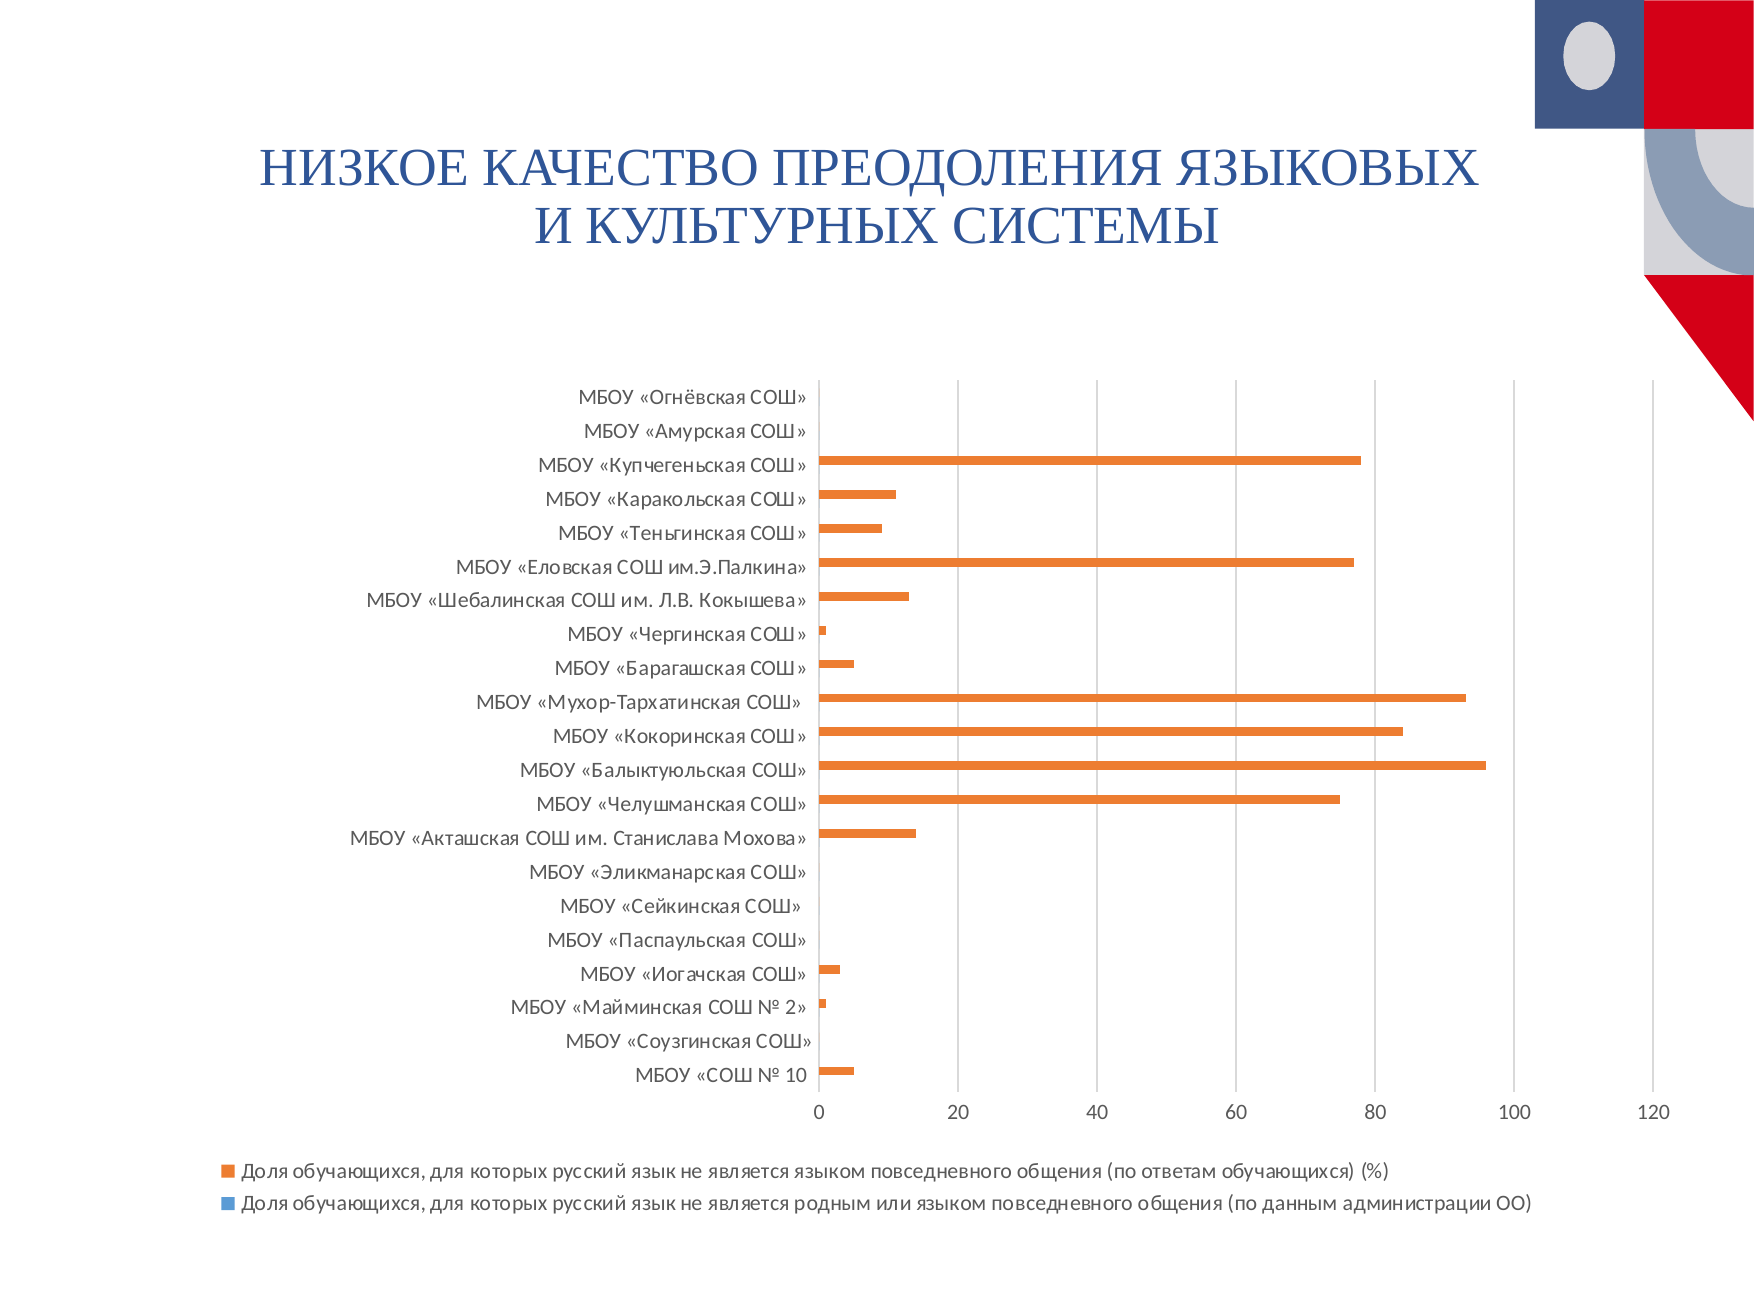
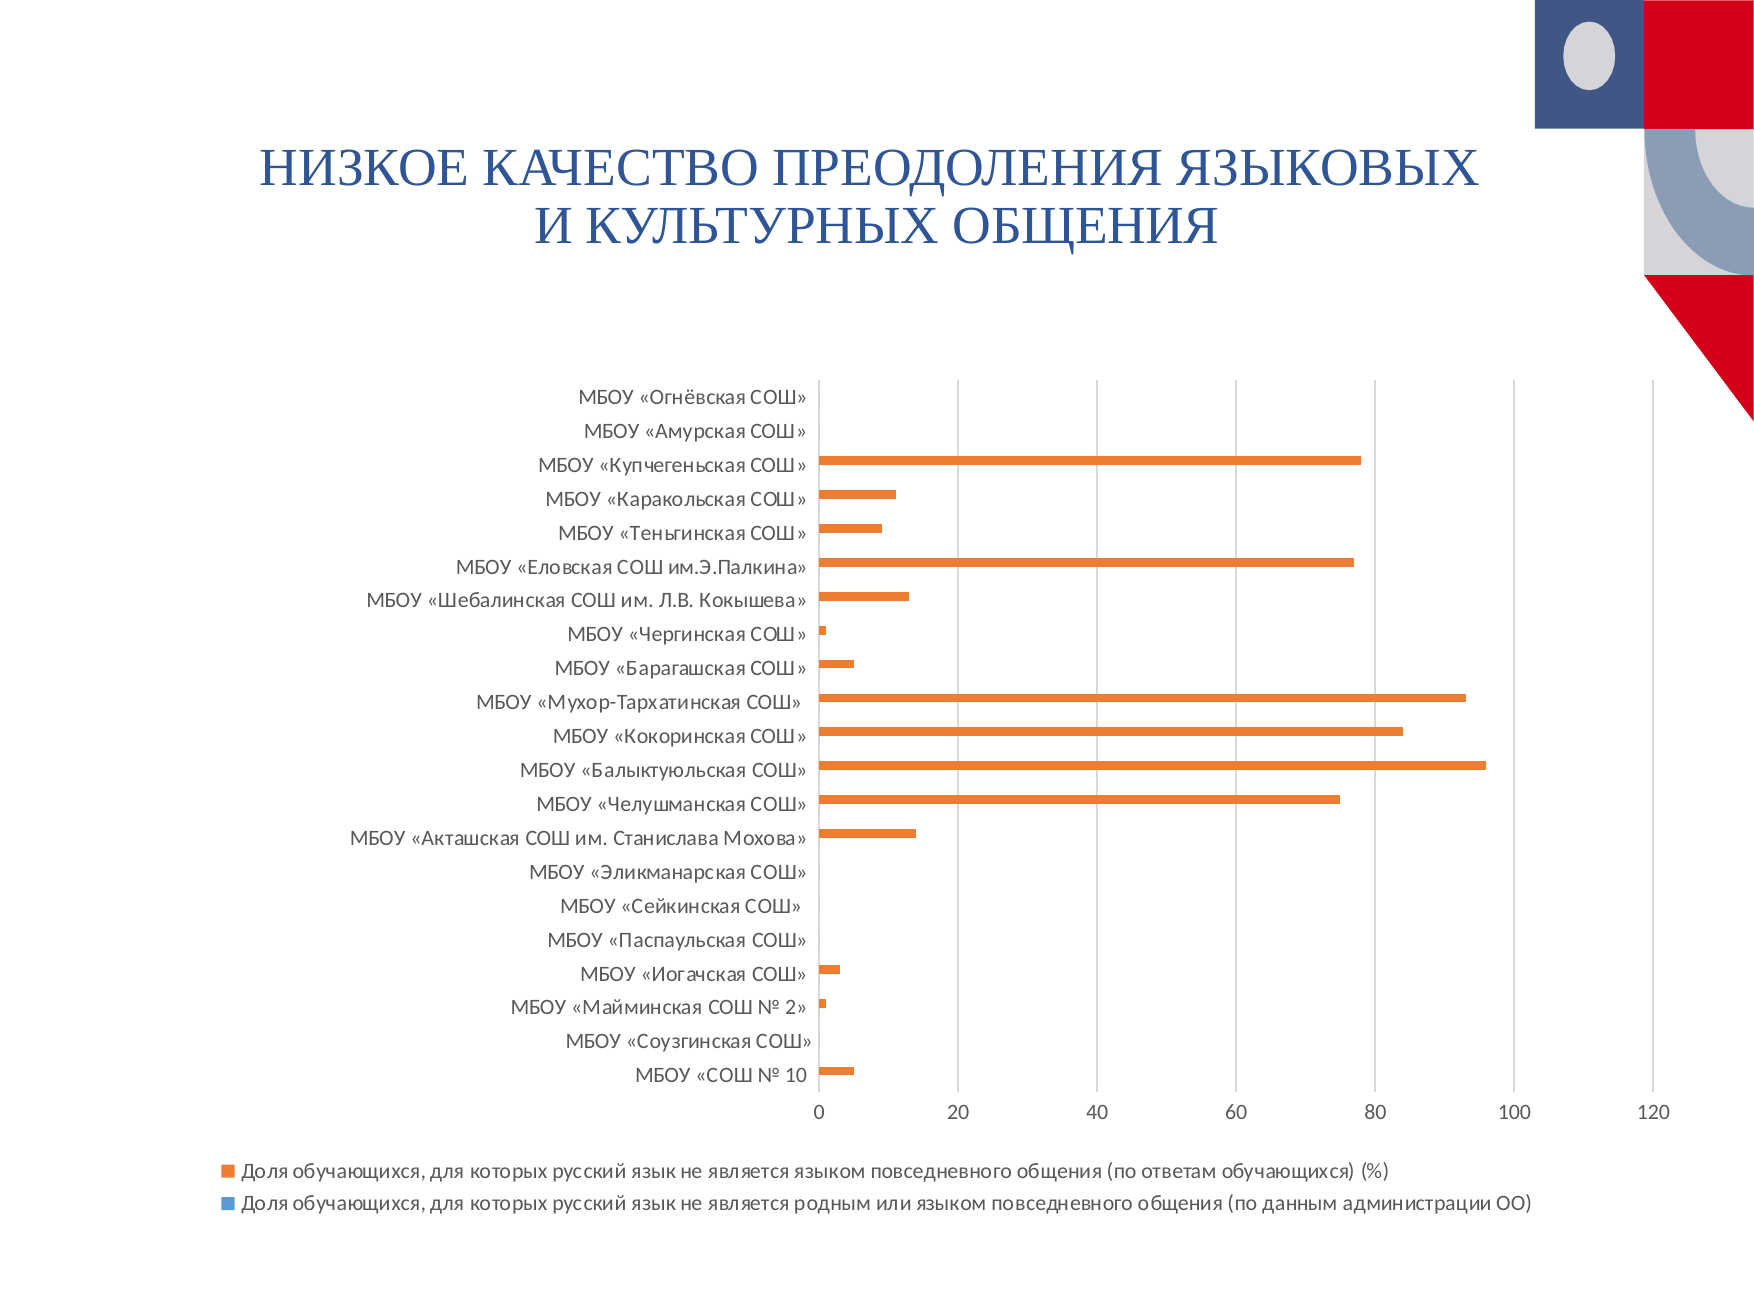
КУЛЬТУРНЫХ СИСТЕМЫ: СИСТЕМЫ -> ОБЩЕНИЯ (1086, 226)
